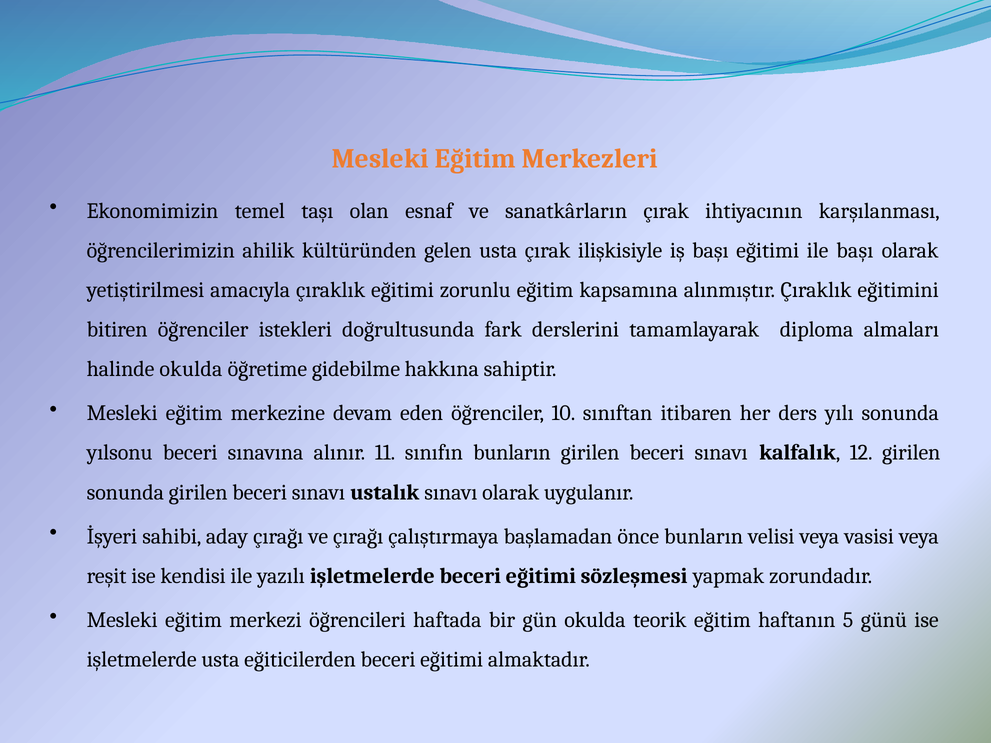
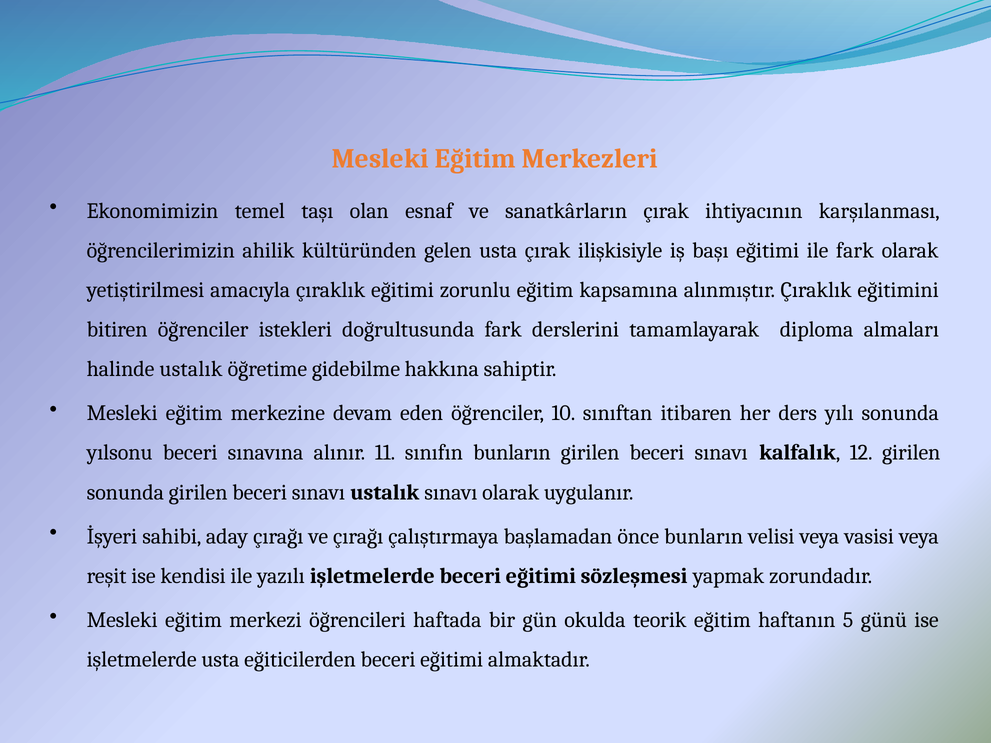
ile başı: başı -> fark (855, 250)
halinde okulda: okulda -> ustalık (191, 369)
